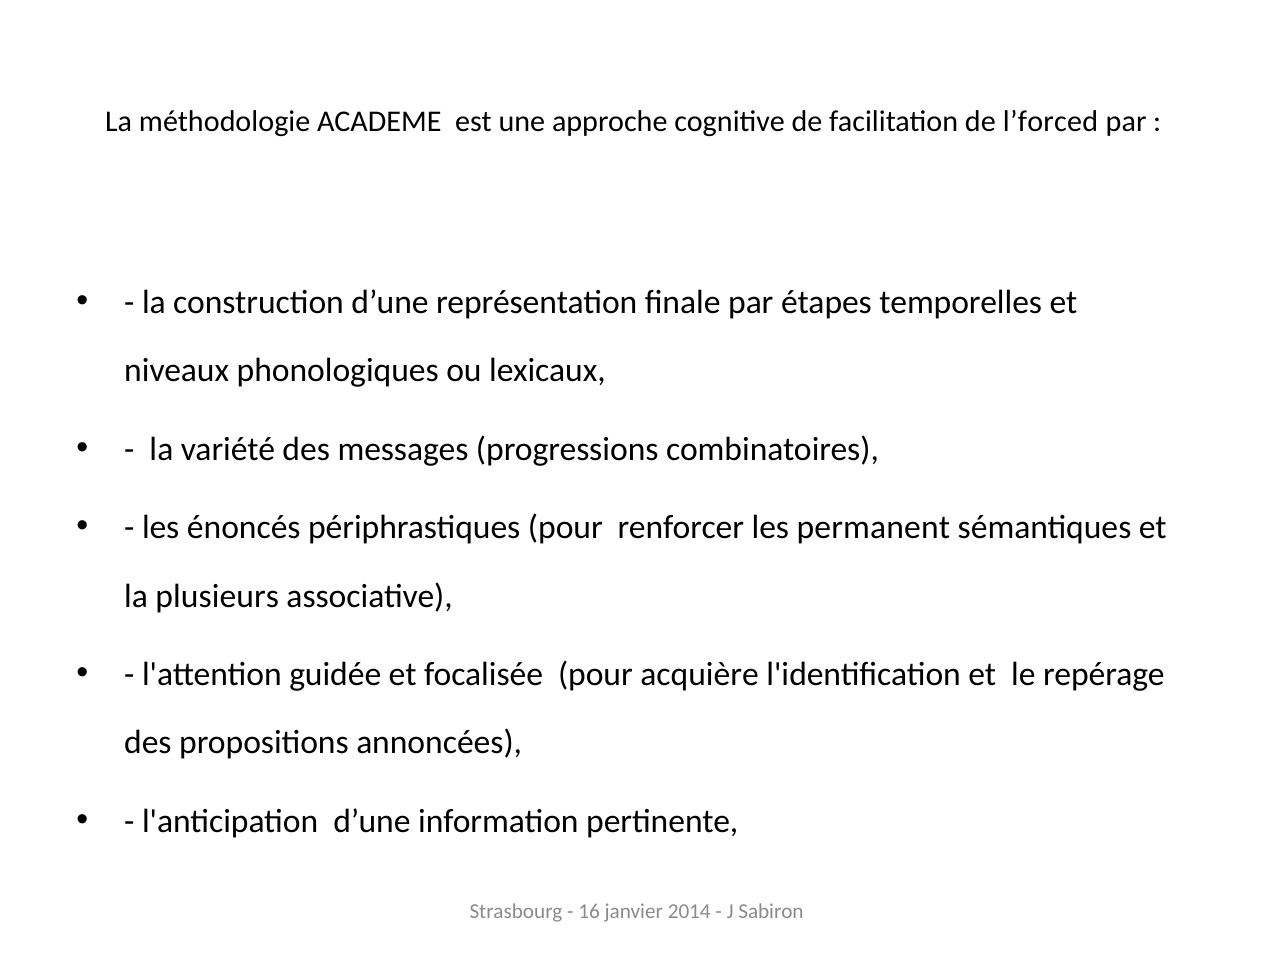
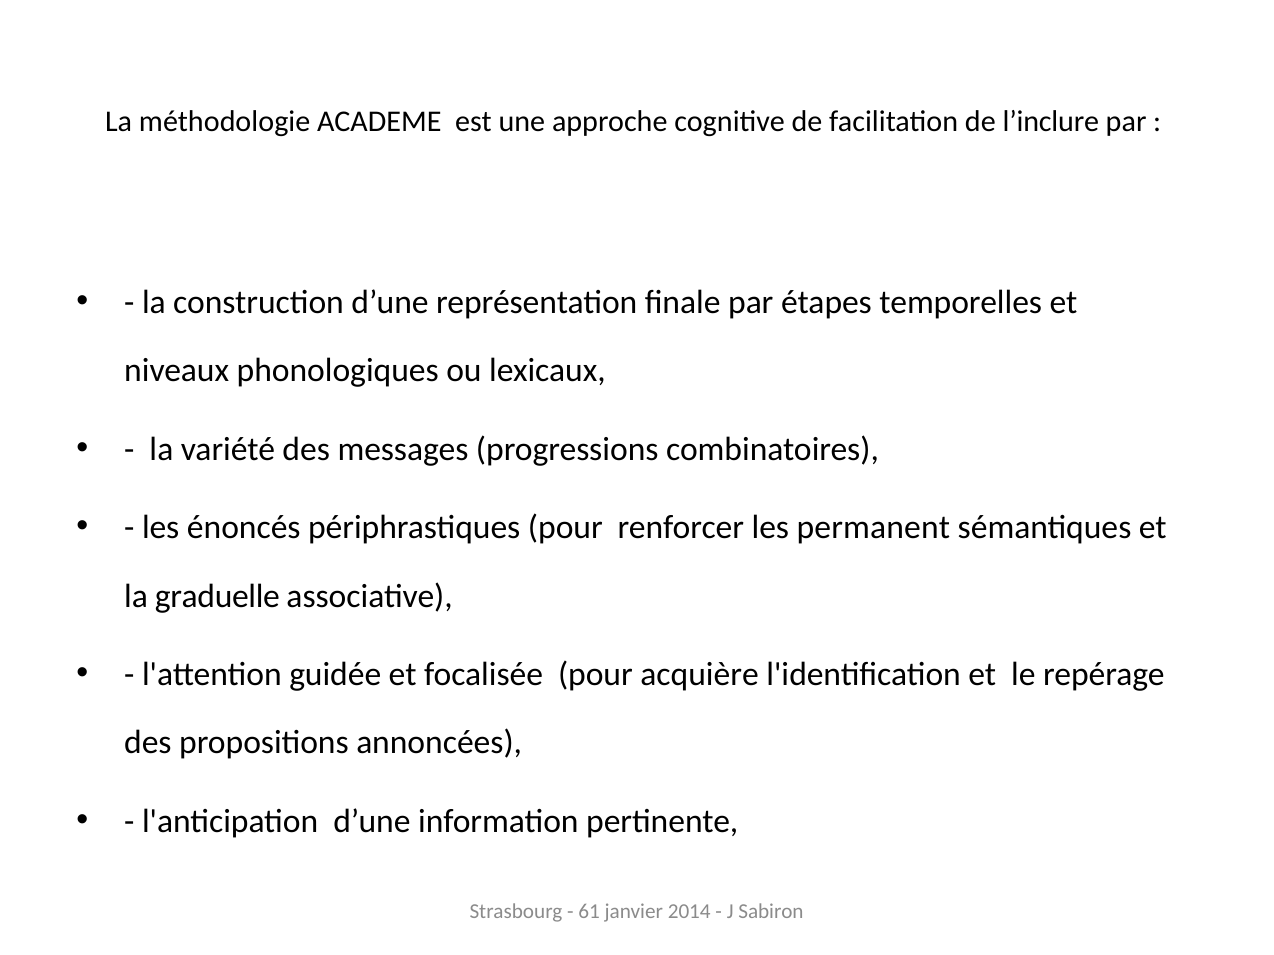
l’forced: l’forced -> l’inclure (1051, 122)
plusieurs: plusieurs -> graduelle (217, 596)
16: 16 -> 61 (589, 912)
